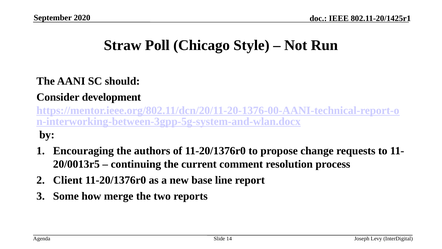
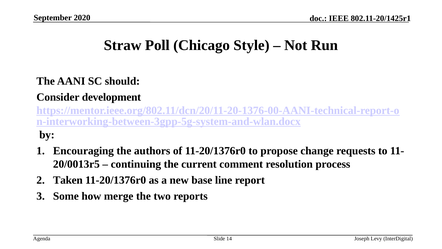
Client: Client -> Taken (68, 180)
